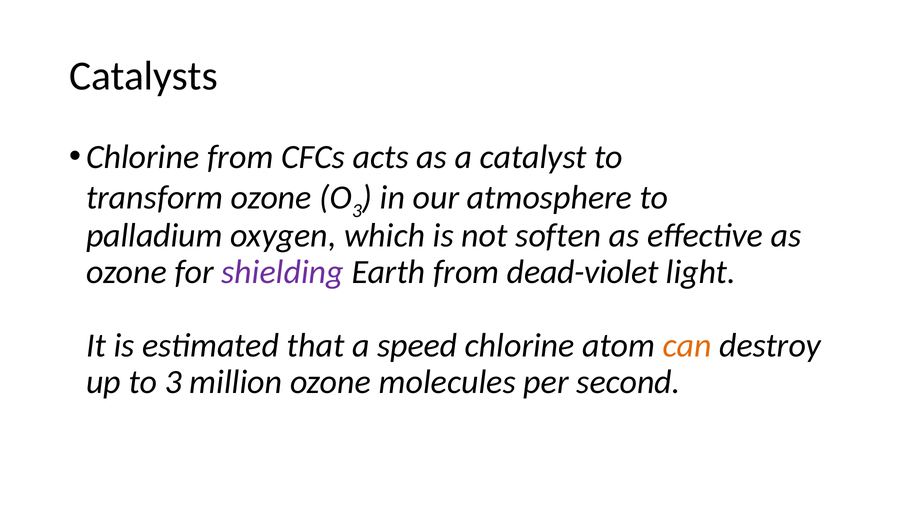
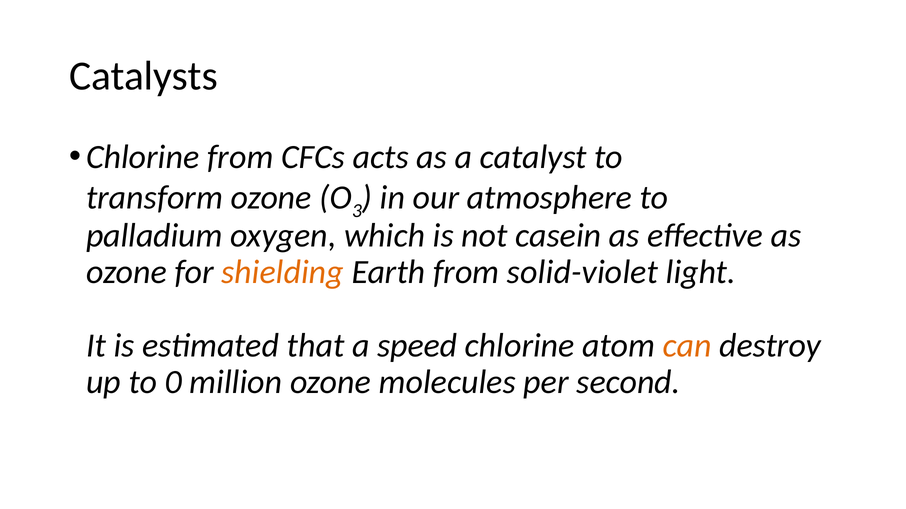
soften: soften -> casein (558, 236)
shielding colour: purple -> orange (283, 272)
dead-violet: dead-violet -> solid-violet (583, 272)
to 3: 3 -> 0 (173, 382)
